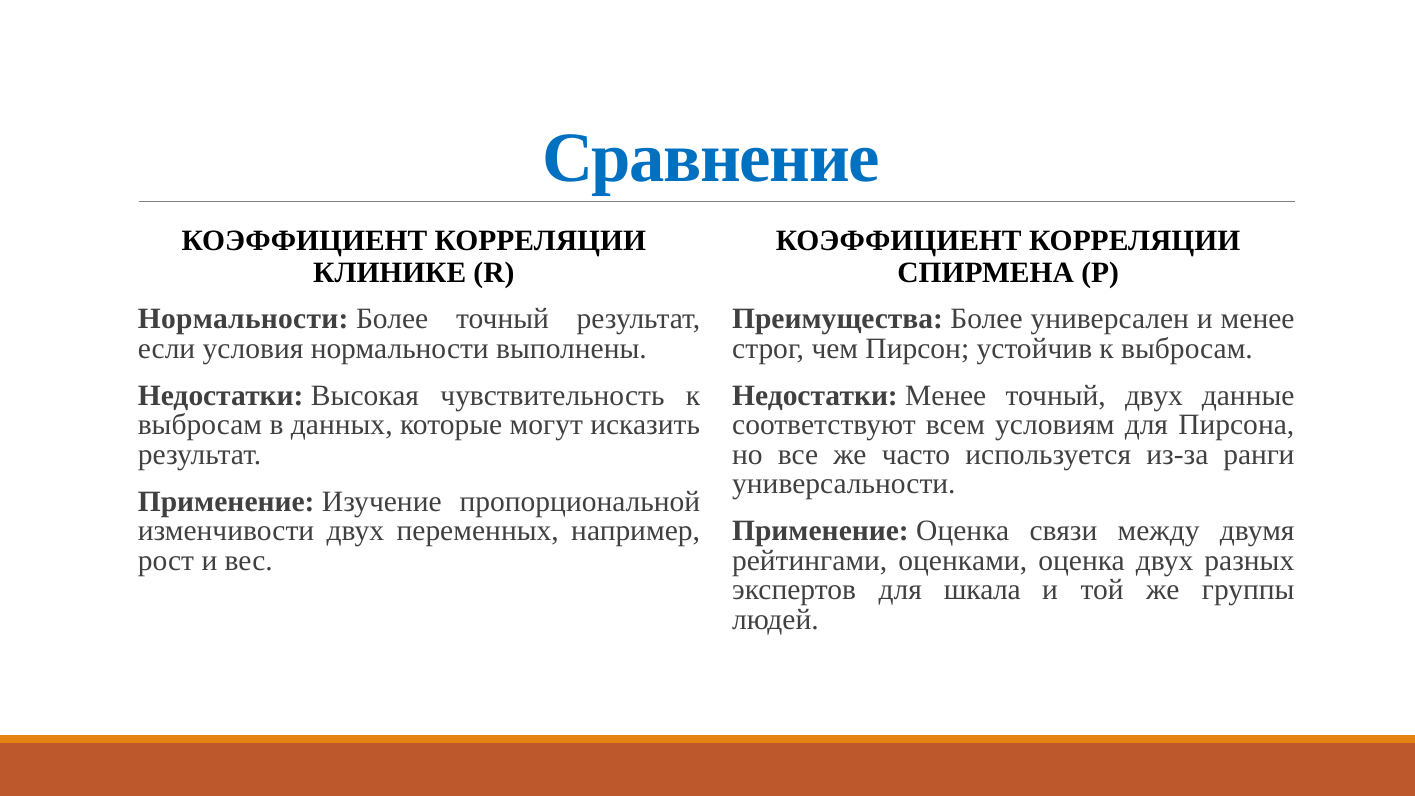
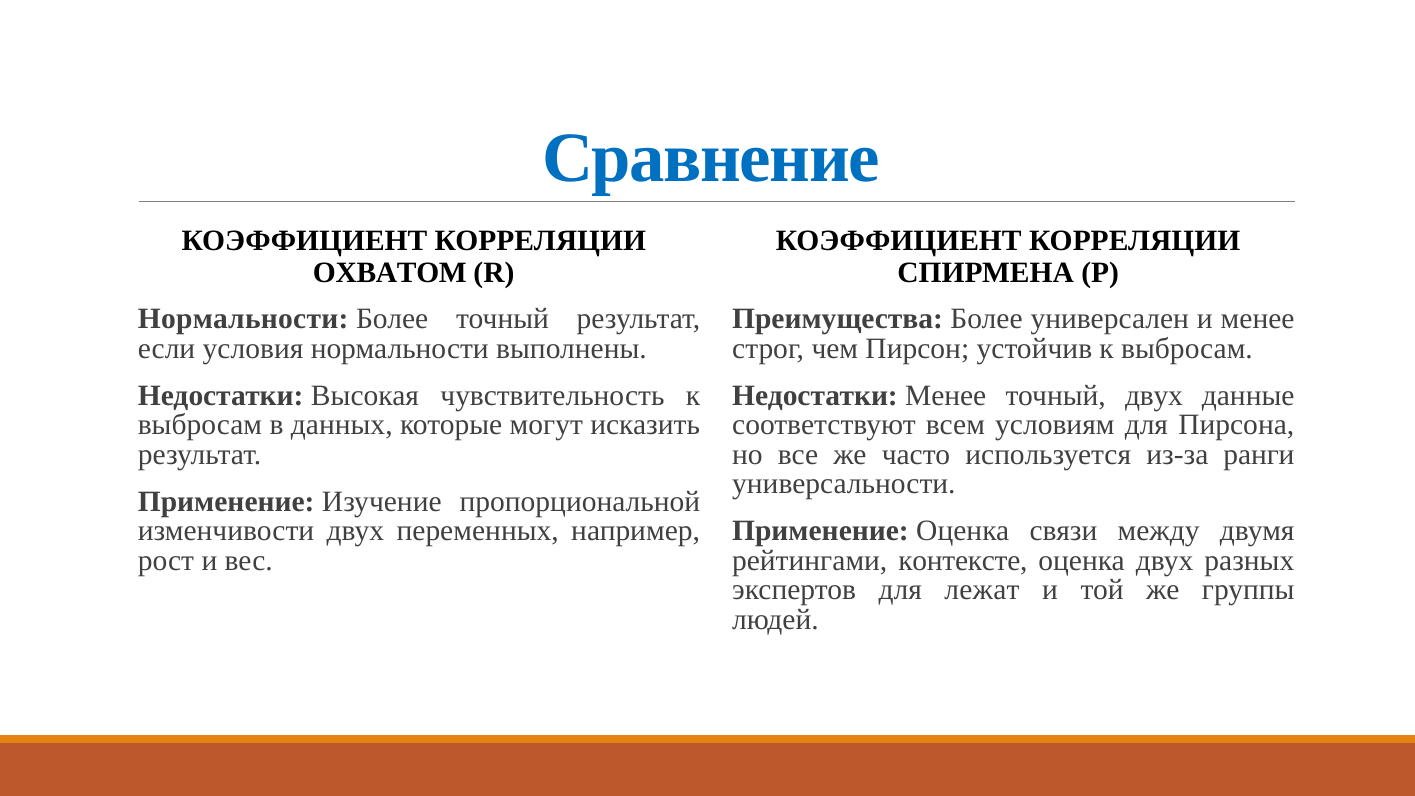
КЛИНИКЕ: КЛИНИКЕ -> ОХВАТОМ (390, 273)
оценками: оценками -> контексте (963, 560)
шкала: шкала -> лежат (982, 590)
